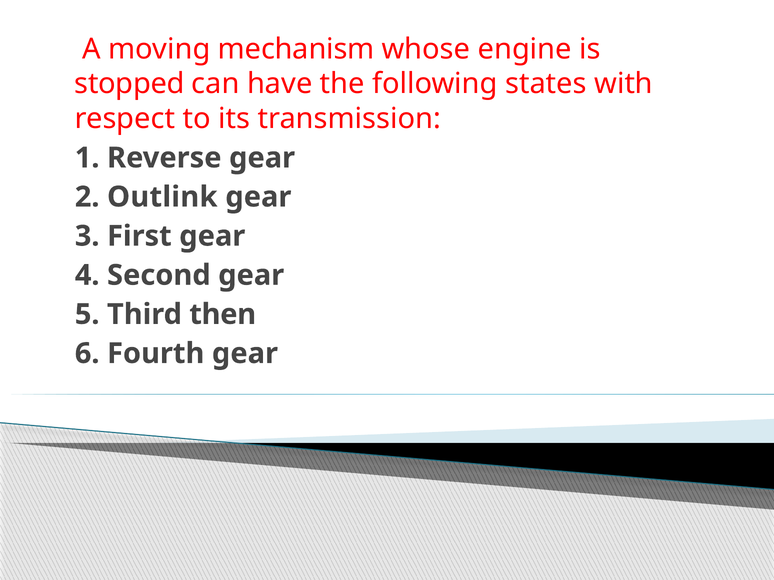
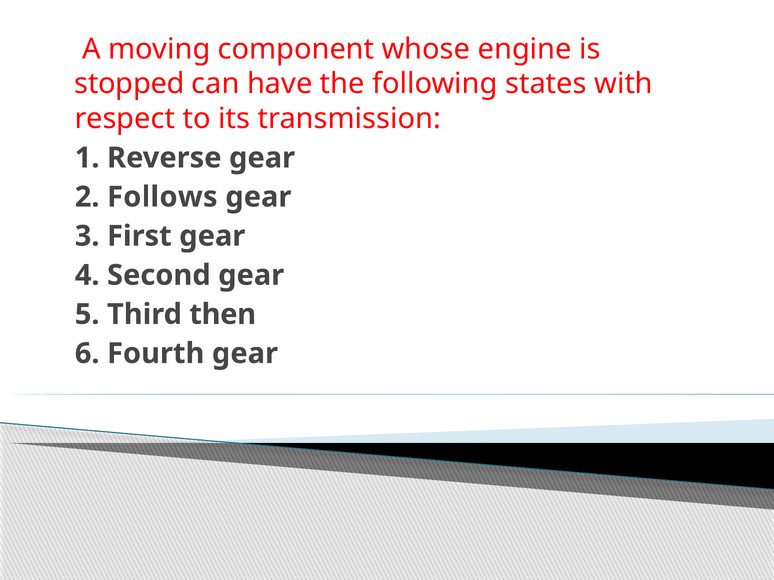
mechanism: mechanism -> component (296, 49)
Outlink: Outlink -> Follows (162, 197)
